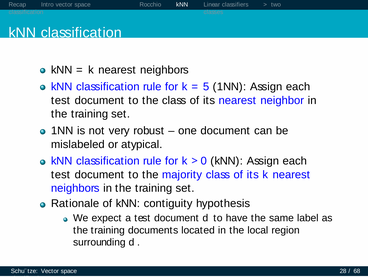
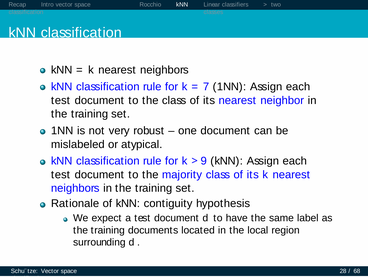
5: 5 -> 7 (206, 87)
0: 0 -> 9 (204, 161)
